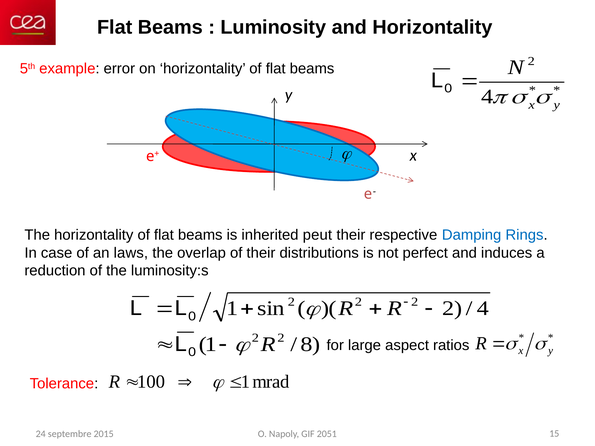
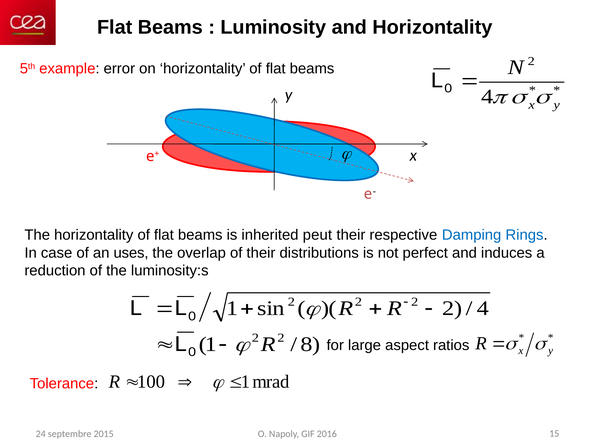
laws: laws -> uses (131, 253)
2051: 2051 -> 2016 (327, 434)
